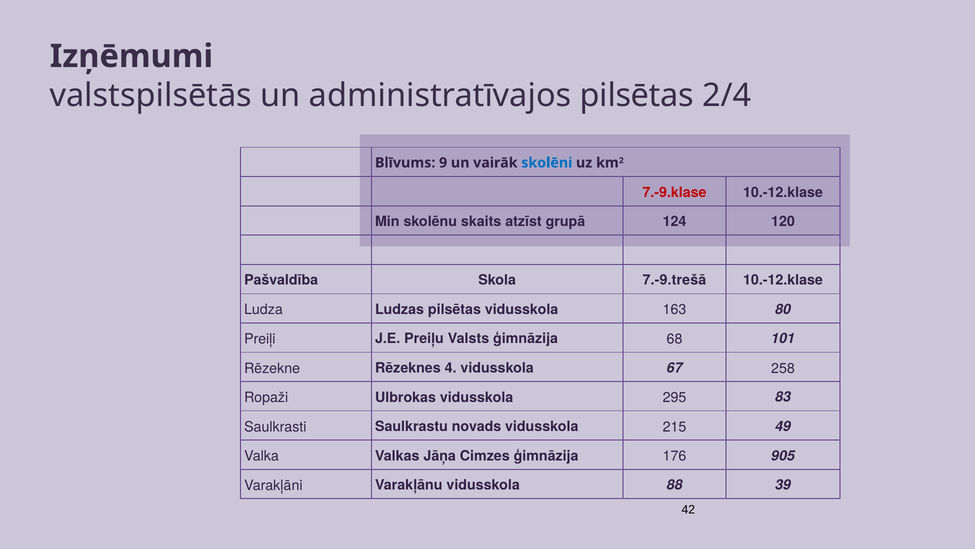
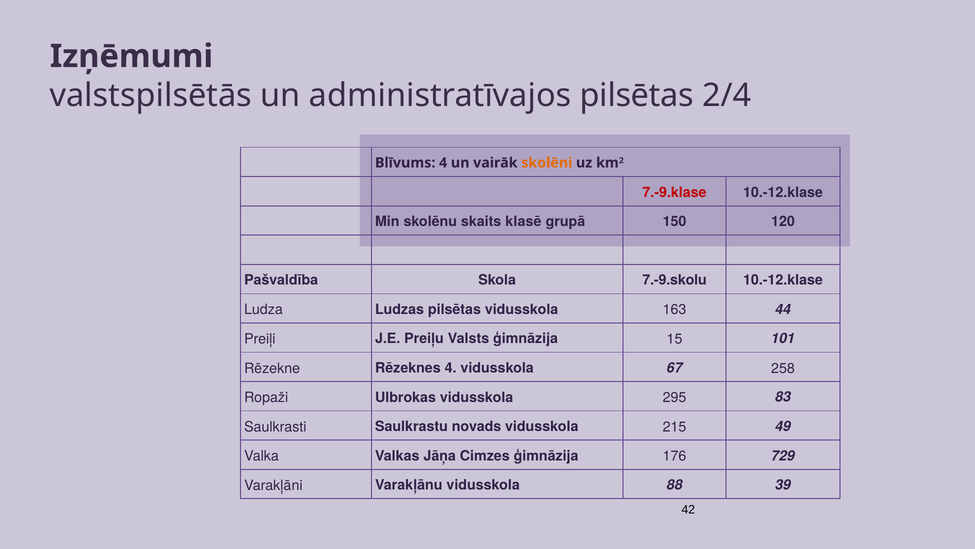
Blīvums 9: 9 -> 4 (443, 163)
skolēni colour: blue -> orange (547, 163)
atzīst: atzīst -> klasē (523, 221)
124: 124 -> 150 (674, 221)
7.-9.trešā: 7.-9.trešā -> 7.-9.skolu (675, 280)
80: 80 -> 44 (783, 309)
68: 68 -> 15 (675, 339)
905: 905 -> 729 (783, 455)
